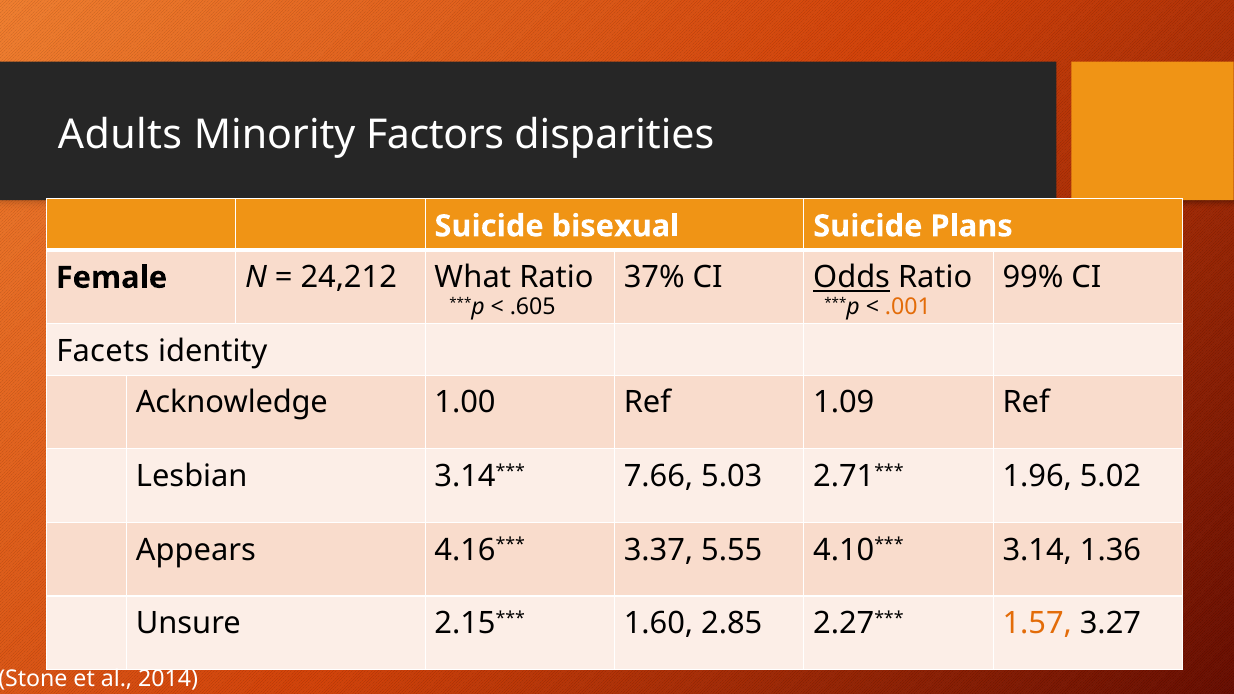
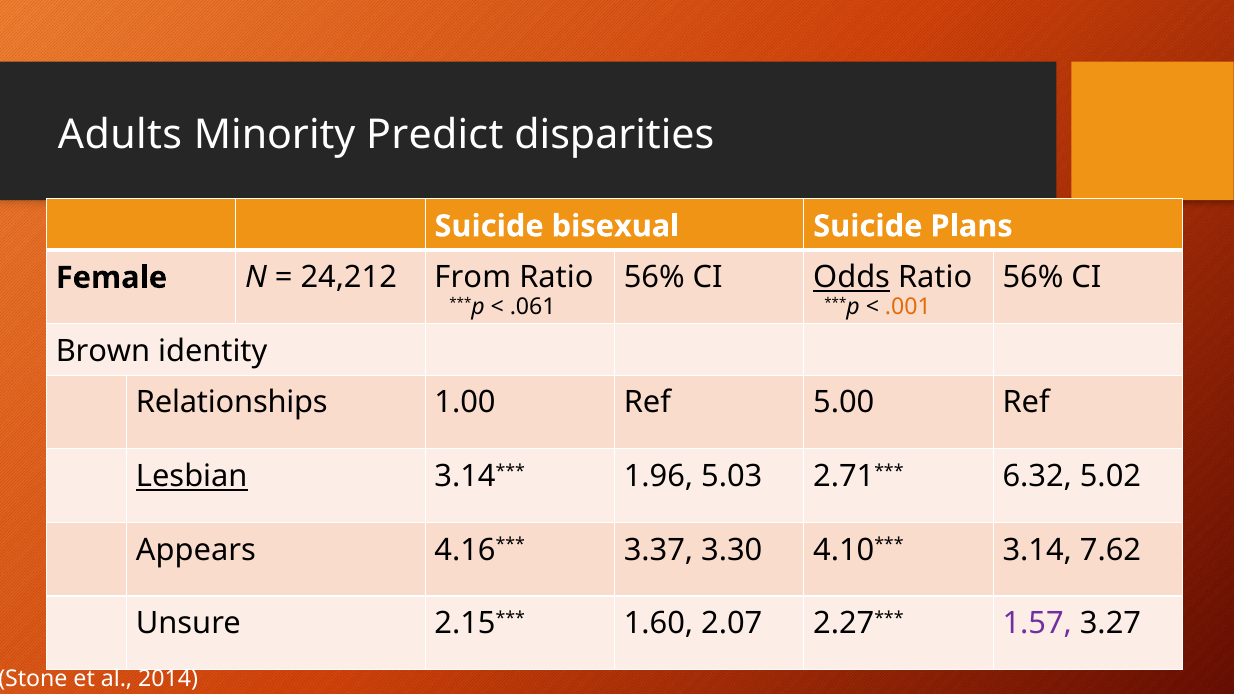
Factors: Factors -> Predict (435, 135)
What: What -> From (473, 278)
37%: 37% -> 56% (654, 278)
99%: 99% -> 56% (1033, 278)
.605: .605 -> .061 (533, 307)
Facets: Facets -> Brown (103, 351)
Acknowledge: Acknowledge -> Relationships (232, 403)
1.09: 1.09 -> 5.00 (844, 403)
Lesbian underline: none -> present (192, 476)
7.66: 7.66 -> 1.96 (658, 476)
1.96: 1.96 -> 6.32 (1037, 476)
5.55: 5.55 -> 3.30 (732, 550)
1.36: 1.36 -> 7.62 (1110, 550)
2.85: 2.85 -> 2.07 (732, 624)
1.57 colour: orange -> purple (1037, 624)
